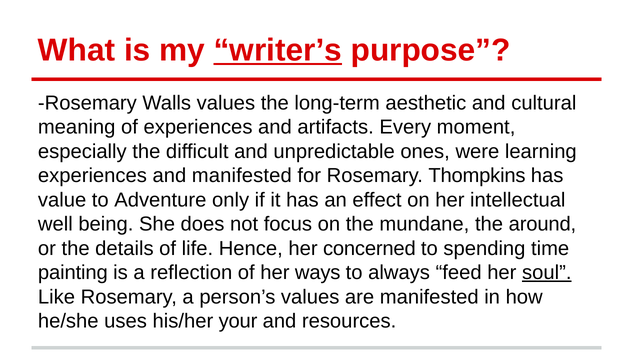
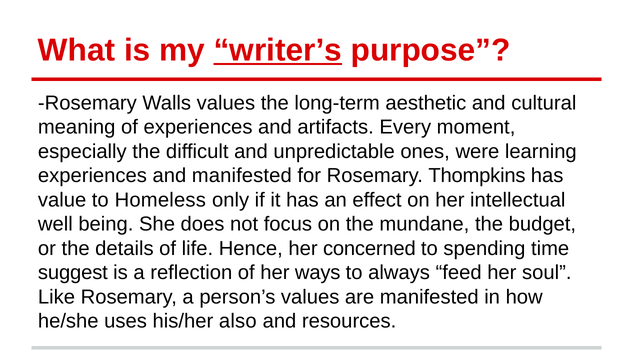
Adventure: Adventure -> Homeless (160, 200)
around: around -> budget (542, 224)
painting: painting -> suggest (73, 273)
soul underline: present -> none (547, 273)
your: your -> also (238, 321)
